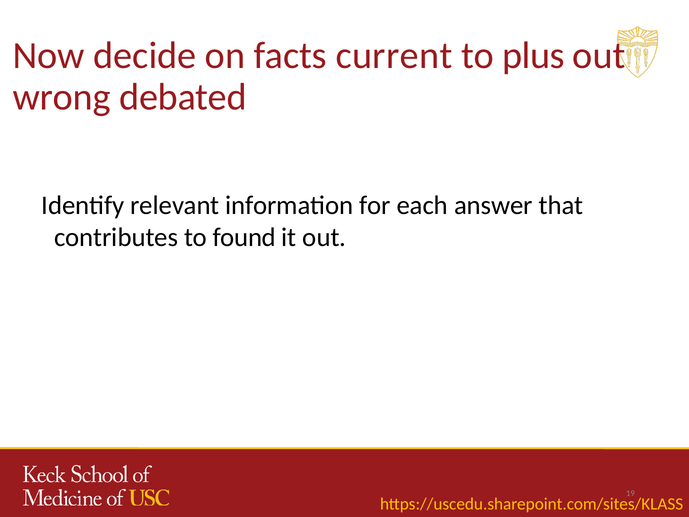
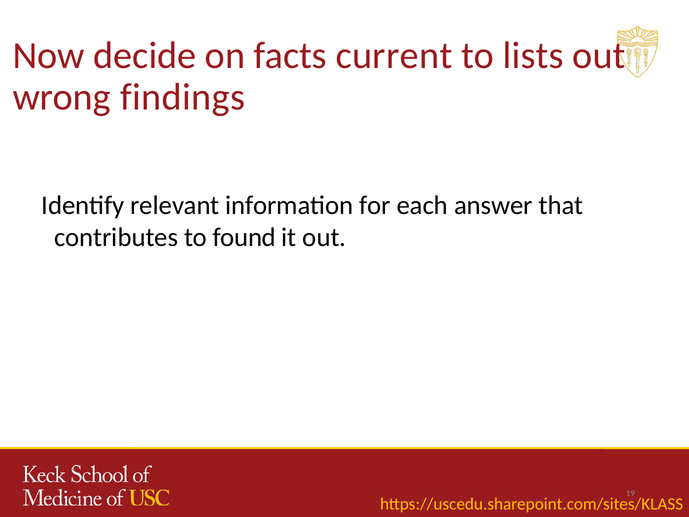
plus: plus -> lists (533, 56)
debated: debated -> findings (183, 97)
